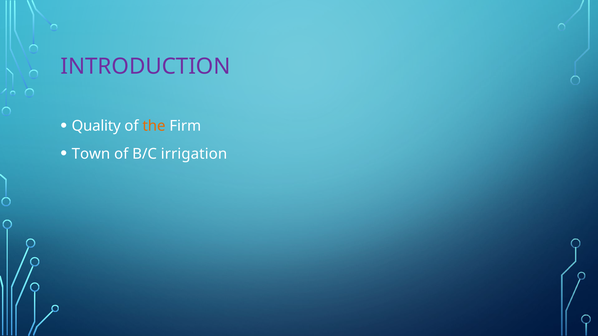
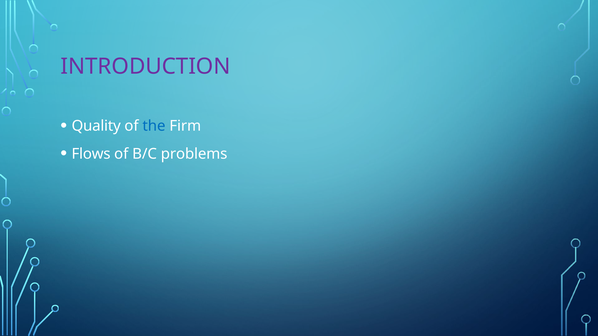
the colour: orange -> blue (154, 126)
Town: Town -> Flows (91, 154)
irrigation: irrigation -> problems (194, 154)
